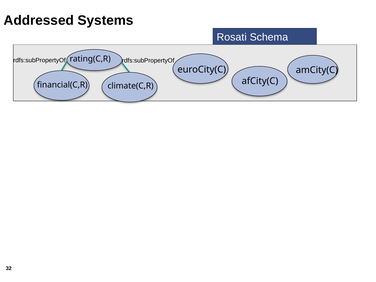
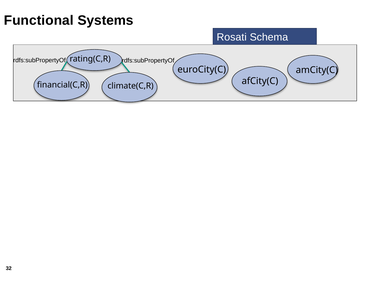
Addressed: Addressed -> Functional (39, 20)
